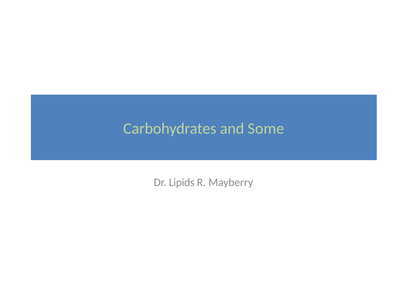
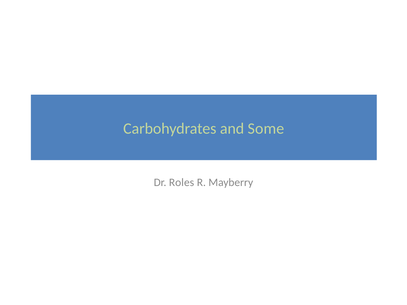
Lipids: Lipids -> Roles (182, 183)
